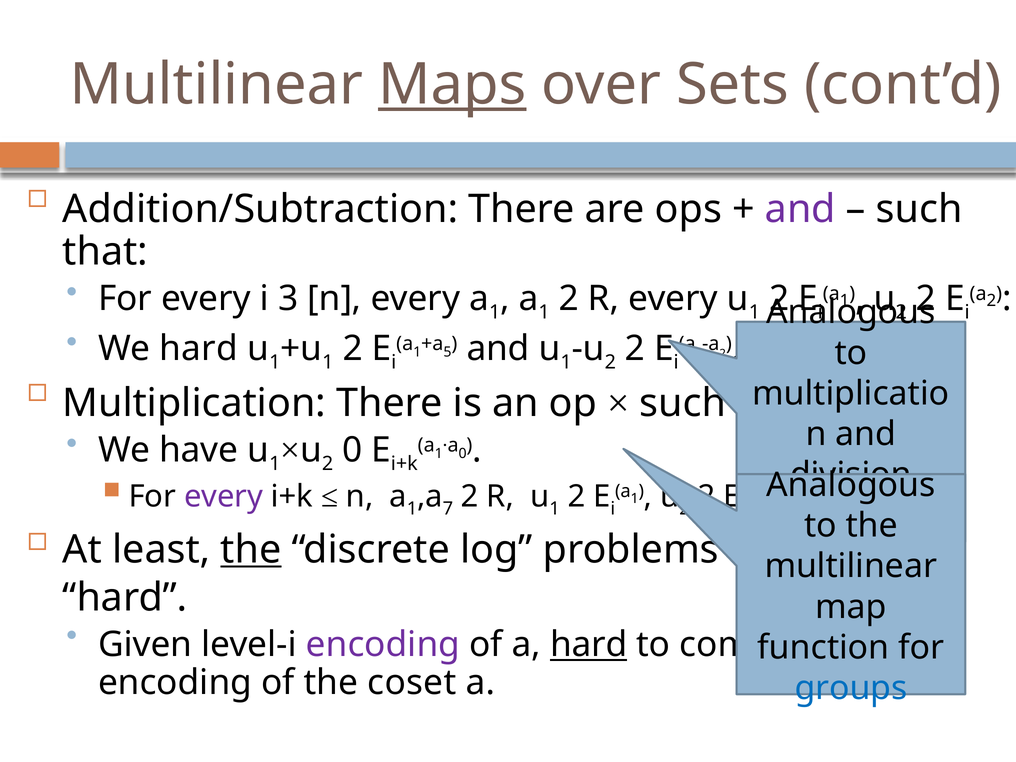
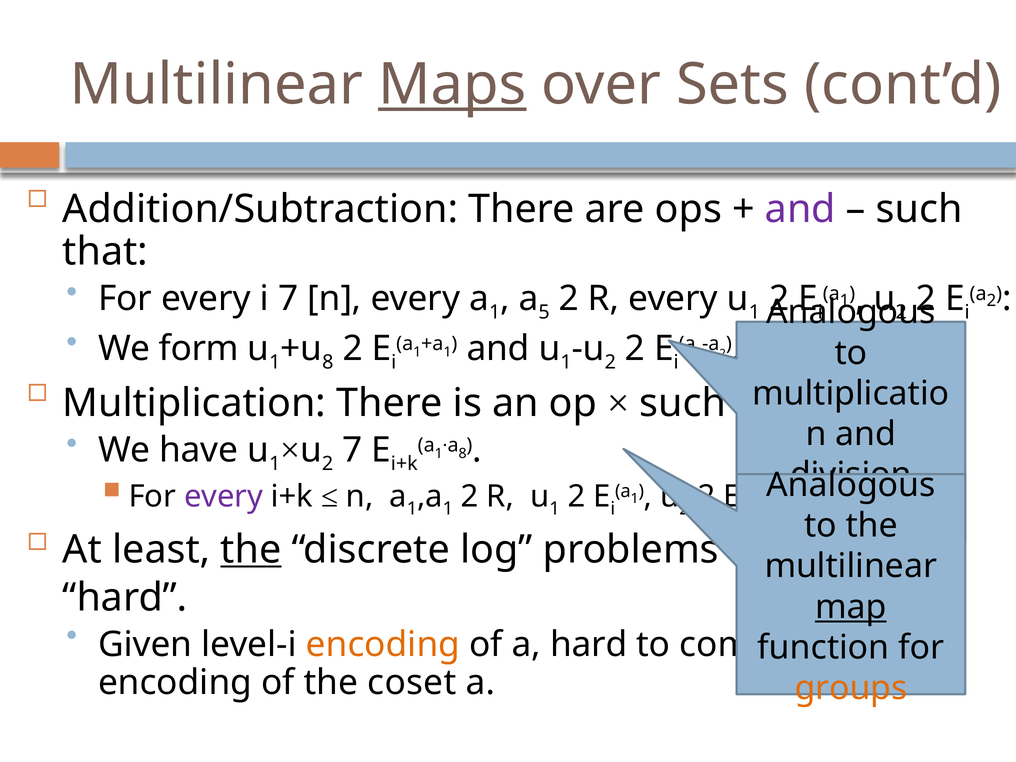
i 3: 3 -> 7 (288, 299)
1: 1 -> 5 (544, 312)
We hard: hard -> form (199, 349)
1: 1 -> 8 (328, 362)
5: 5 -> 1 (448, 352)
2 0: 0 -> 7 (352, 450)
a 0: 0 -> 8 (463, 454)
7: 7 -> 1 (448, 509)
map underline: none -> present (851, 607)
encoding colour: purple -> orange (383, 645)
hard underline: present -> none (589, 645)
groups colour: blue -> orange (851, 688)
